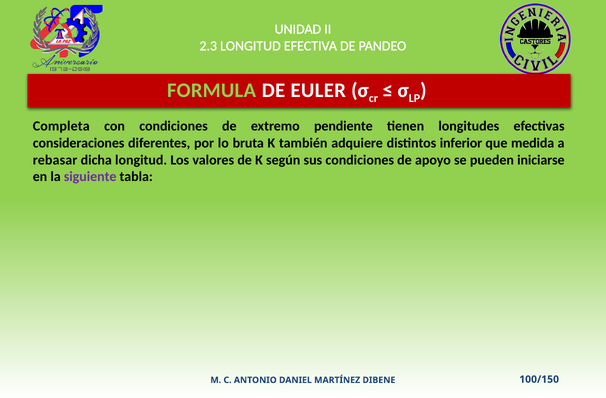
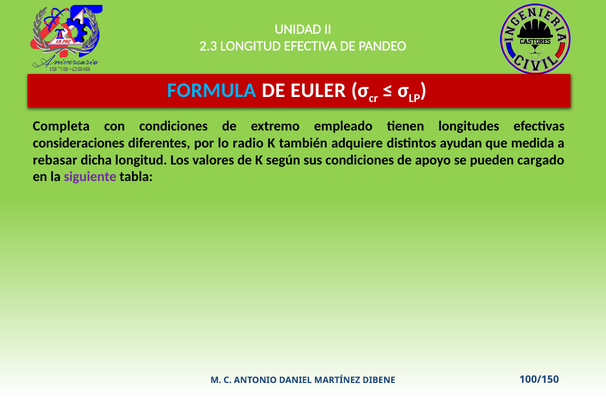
FORMULA colour: light green -> light blue (212, 90)
pendiente: pendiente -> empleado (343, 126)
bruta: bruta -> radio (248, 143)
inferior: inferior -> ayudan (461, 143)
iniciarse: iniciarse -> cargado (541, 160)
